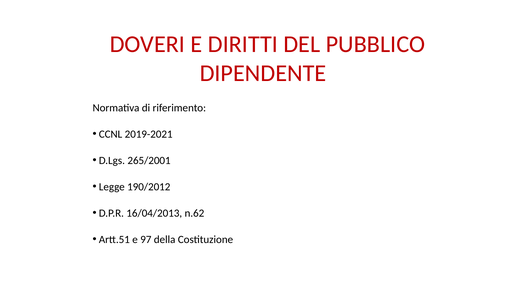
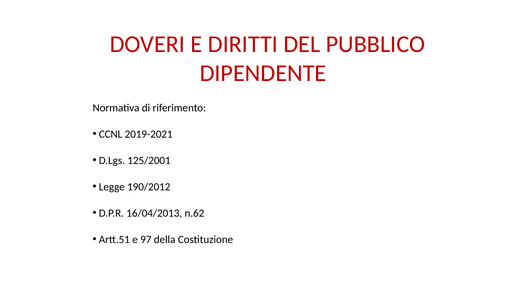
265/2001: 265/2001 -> 125/2001 (149, 161)
